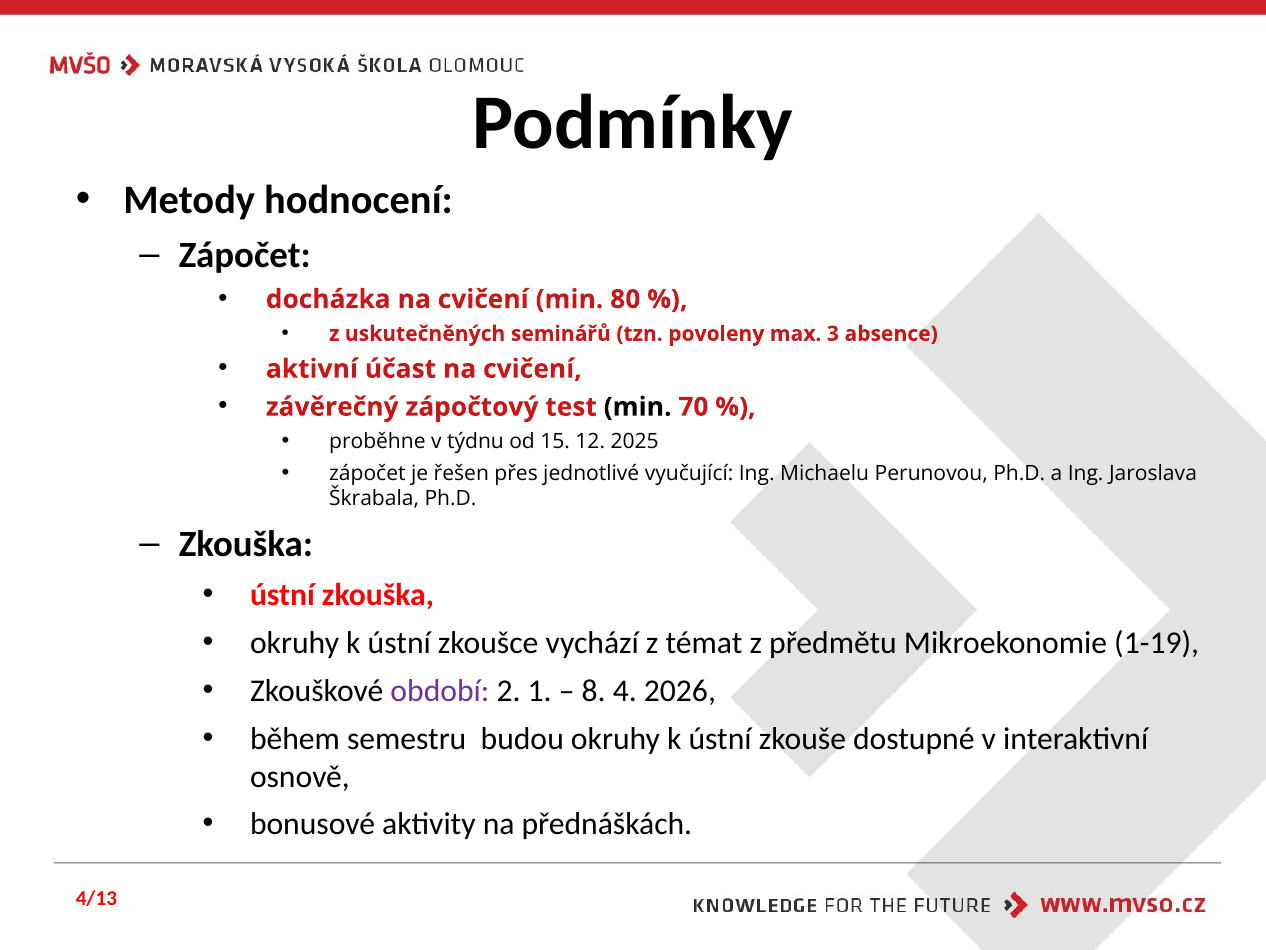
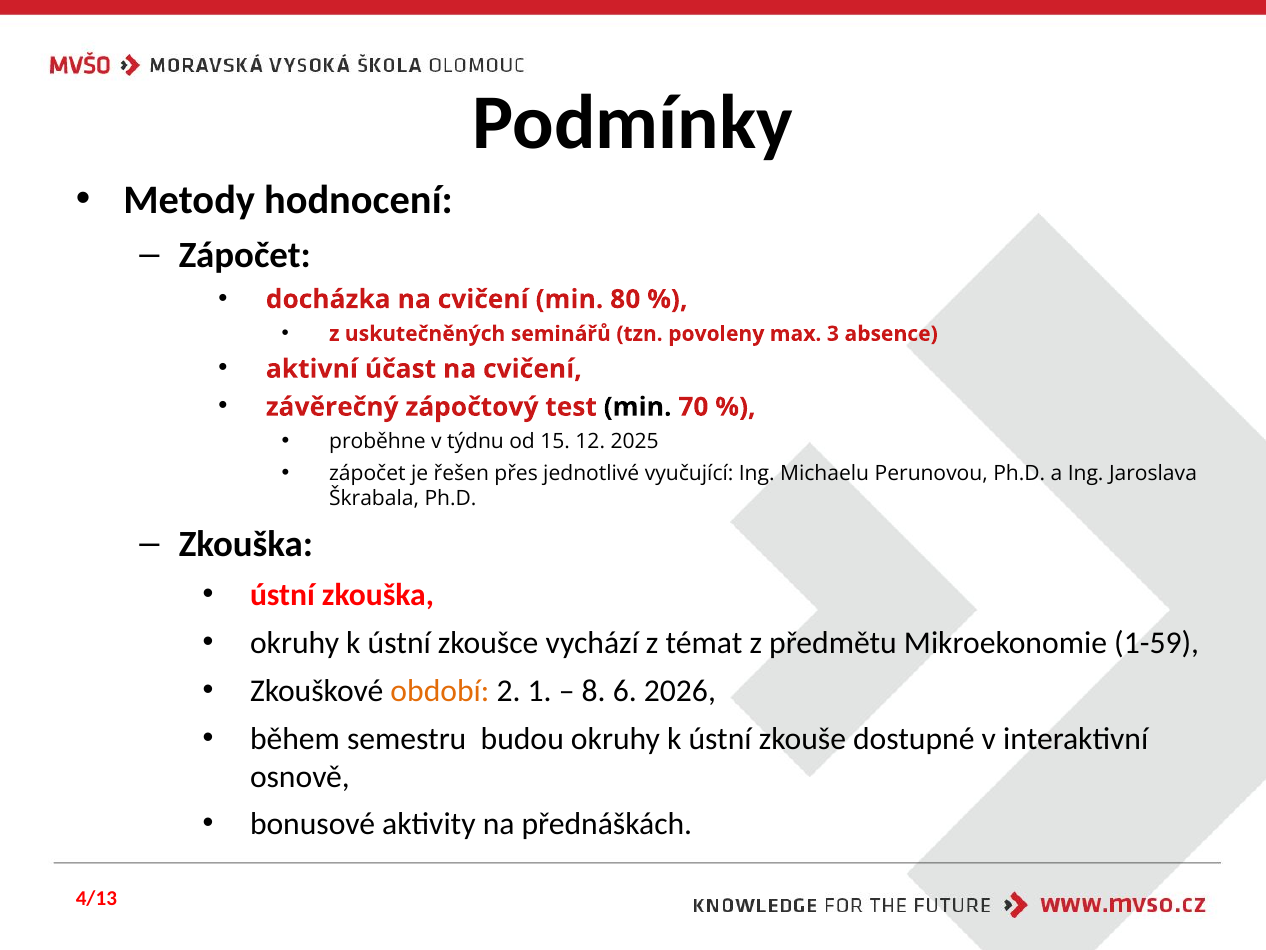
1-19: 1-19 -> 1-59 (1157, 642)
období colour: purple -> orange (440, 690)
4: 4 -> 6 (625, 690)
